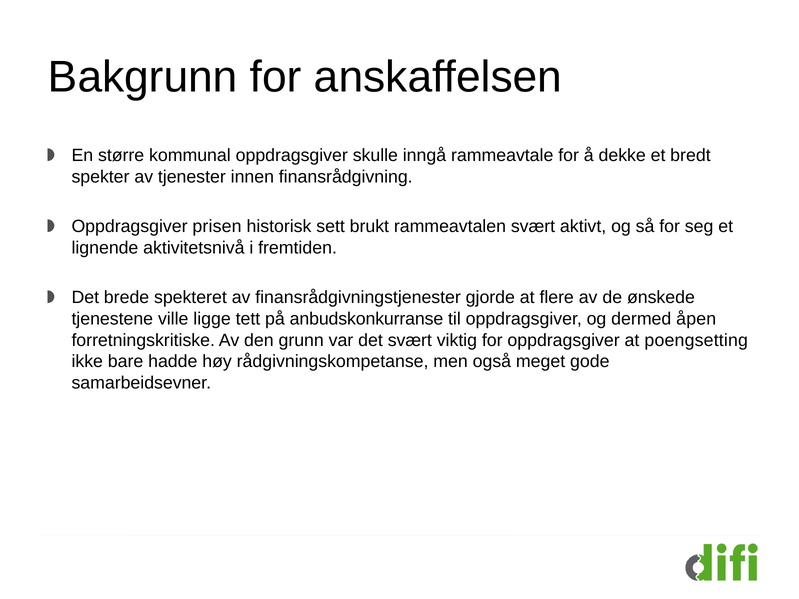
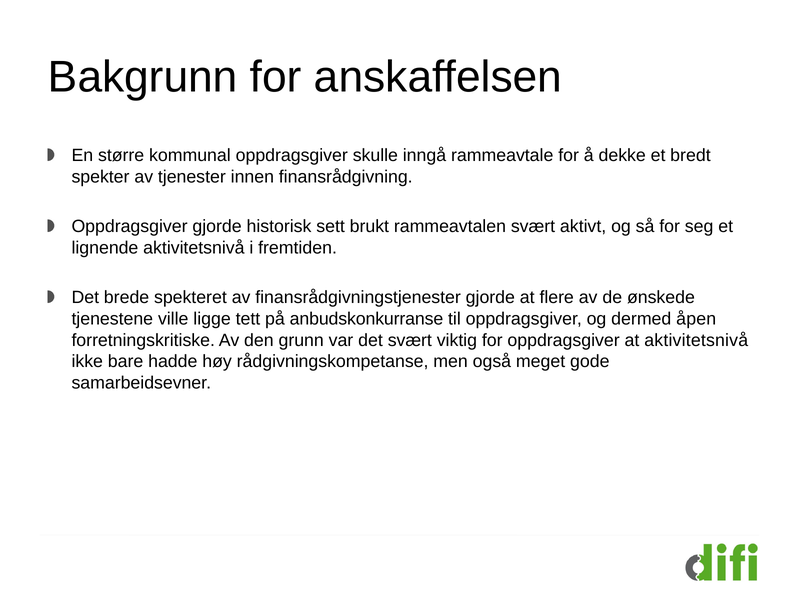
Oppdragsgiver prisen: prisen -> gjorde (217, 227)
at poengsetting: poengsetting -> aktivitetsnivå (696, 340)
